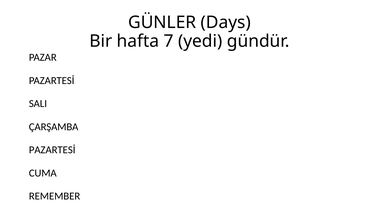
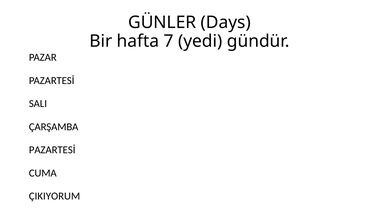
REMEMBER: REMEMBER -> ÇIKIYORUM (55, 196)
